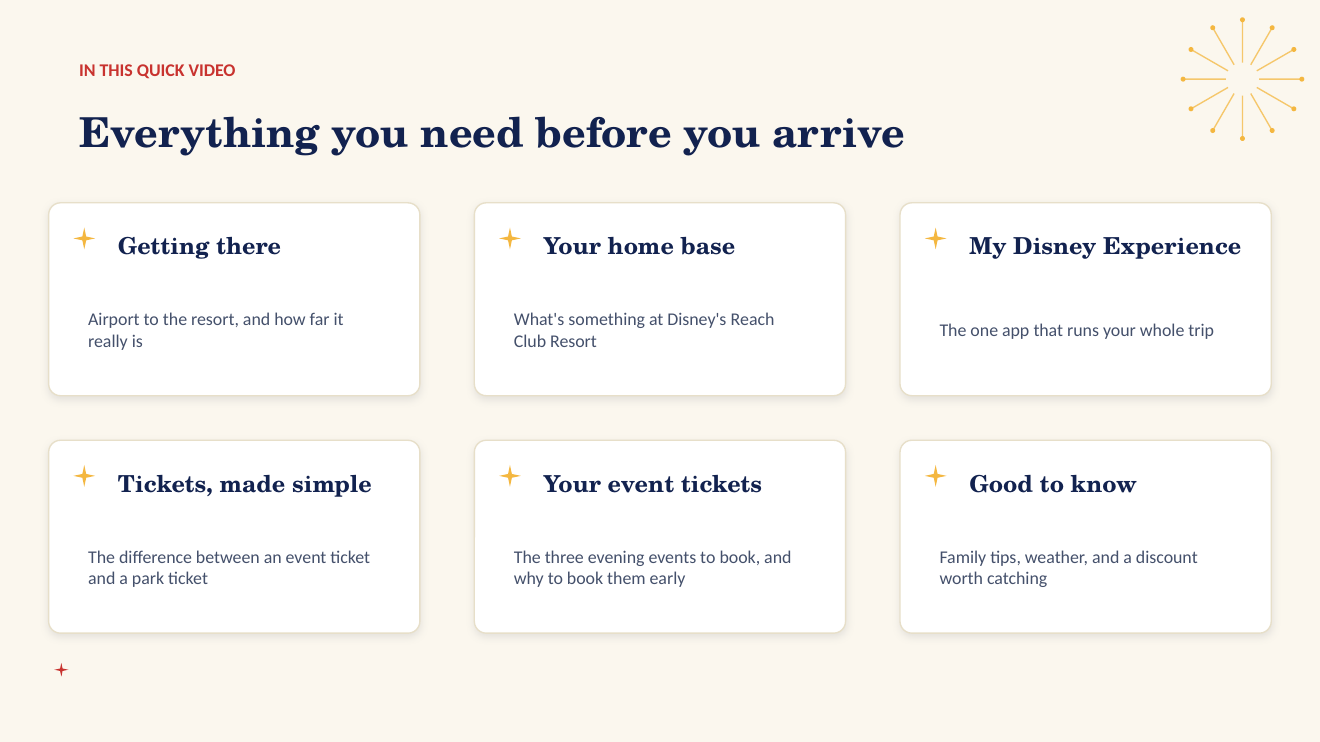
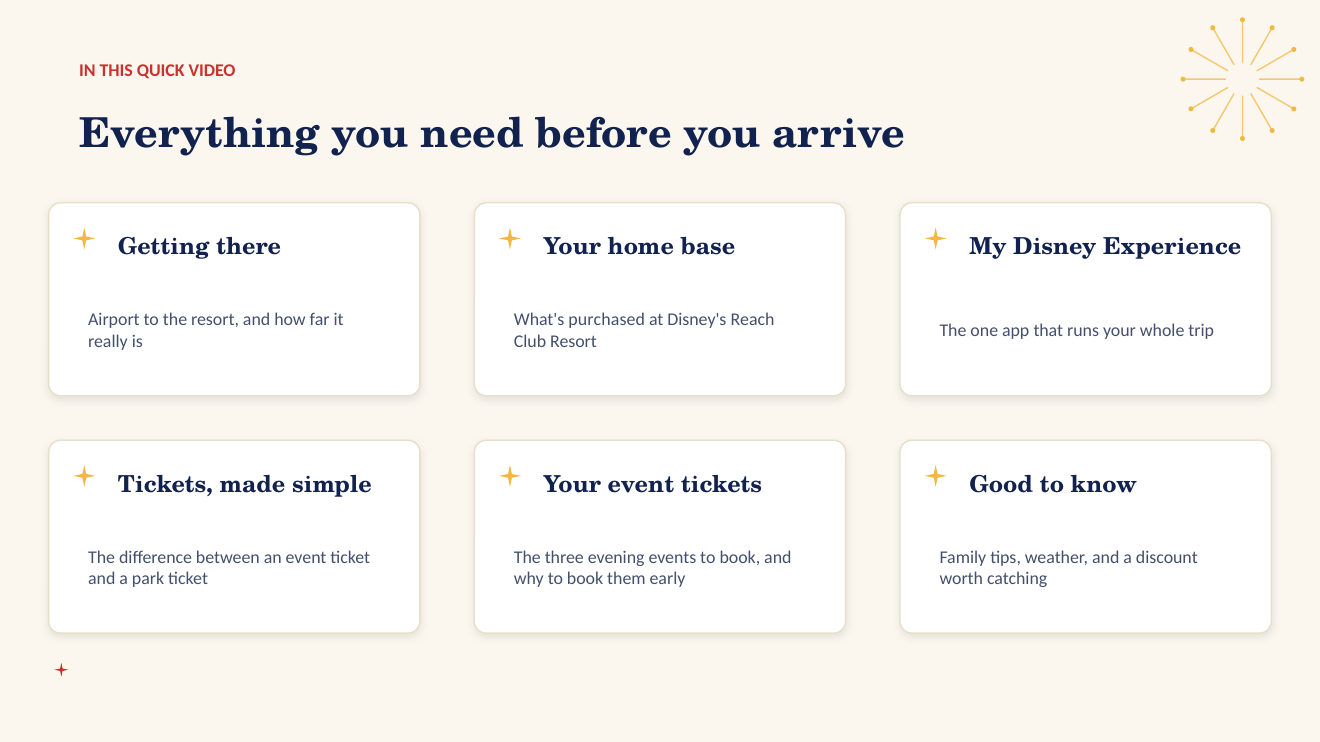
something: something -> purchased (607, 320)
